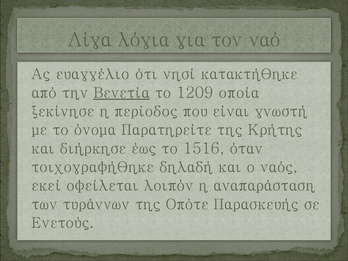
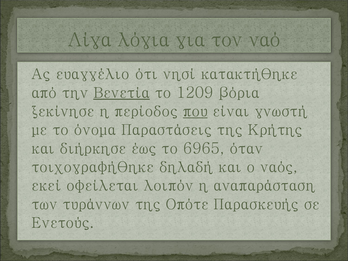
οποία: οποία -> βόρια (239, 93)
που underline: none -> present (195, 111)
Παρατηρείτε: Παρατηρείτε -> Παραστάσεις (166, 130)
1516: 1516 -> 6965 (204, 148)
